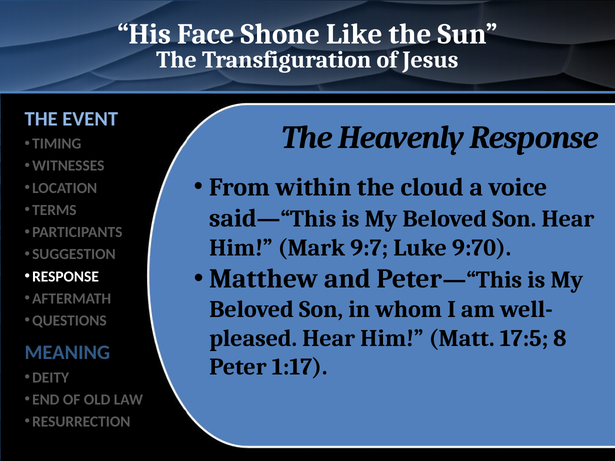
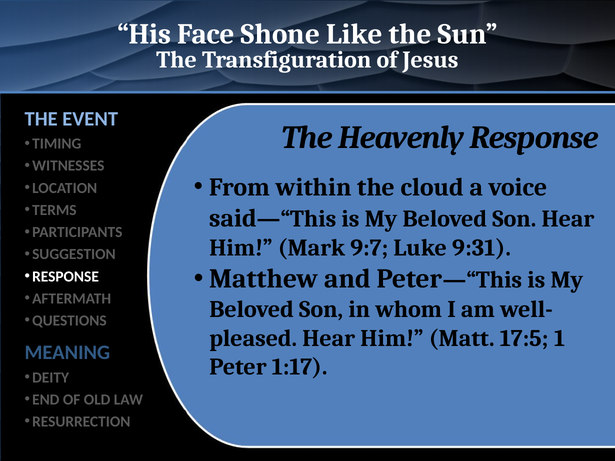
9:70: 9:70 -> 9:31 (482, 248)
8: 8 -> 1 (560, 338)
